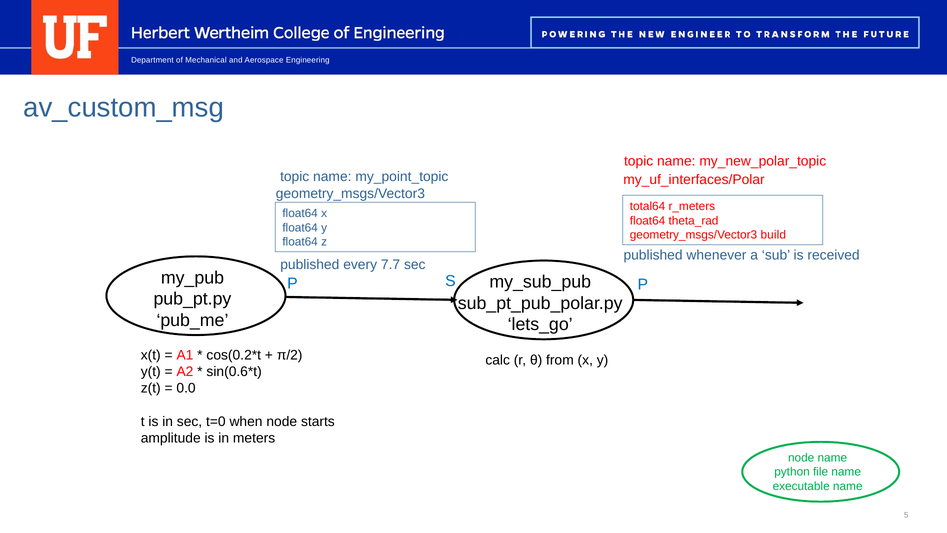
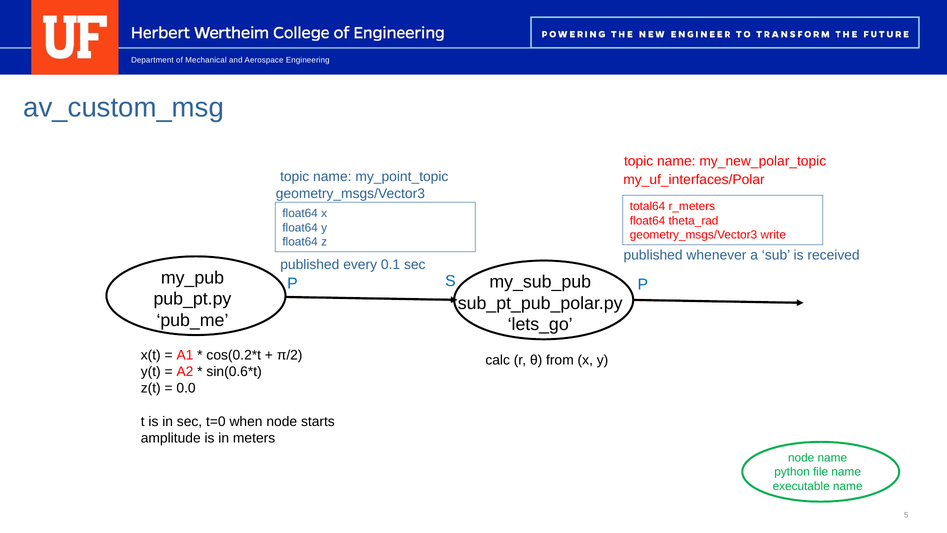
build: build -> write (773, 235)
7.7: 7.7 -> 0.1 (391, 264)
